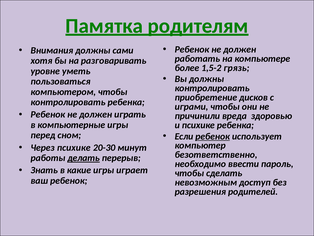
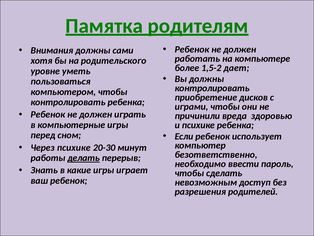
разговаривать: разговаривать -> родительского (114, 61)
грязь: грязь -> дает (236, 68)
ребенок underline: present -> none (213, 136)
